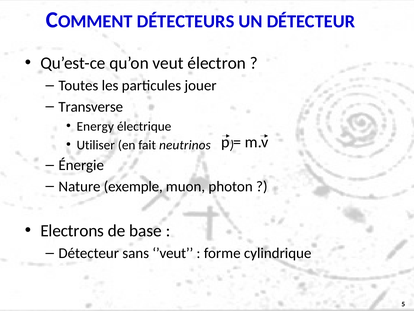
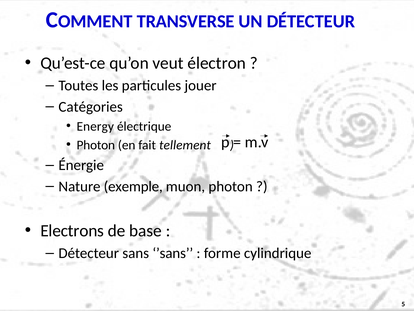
DÉTECTEURS: DÉTECTEURS -> TRANSVERSE (186, 21)
Transverse: Transverse -> Catégories (91, 107)
Utiliser: Utiliser -> Photon (96, 145)
neutrinos: neutrinos -> tellement (185, 145)
’veut: ’veut -> ’sans (173, 253)
